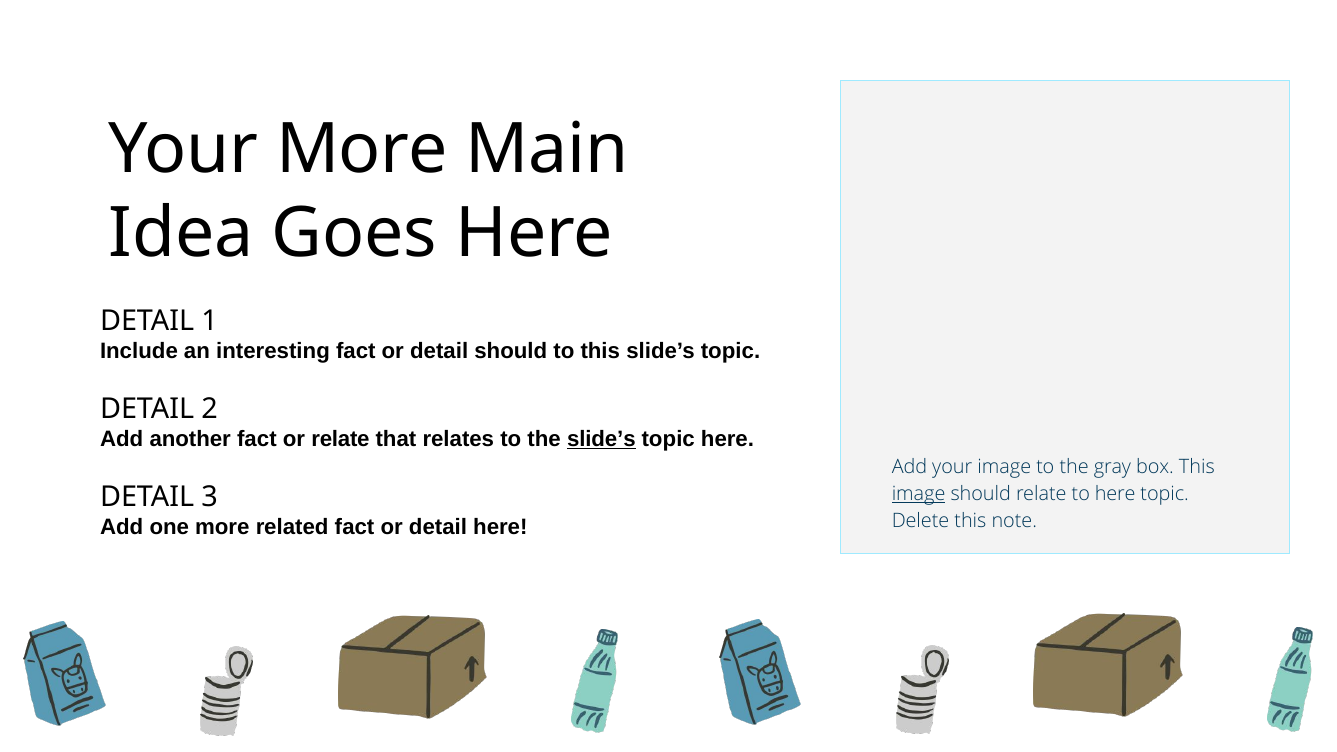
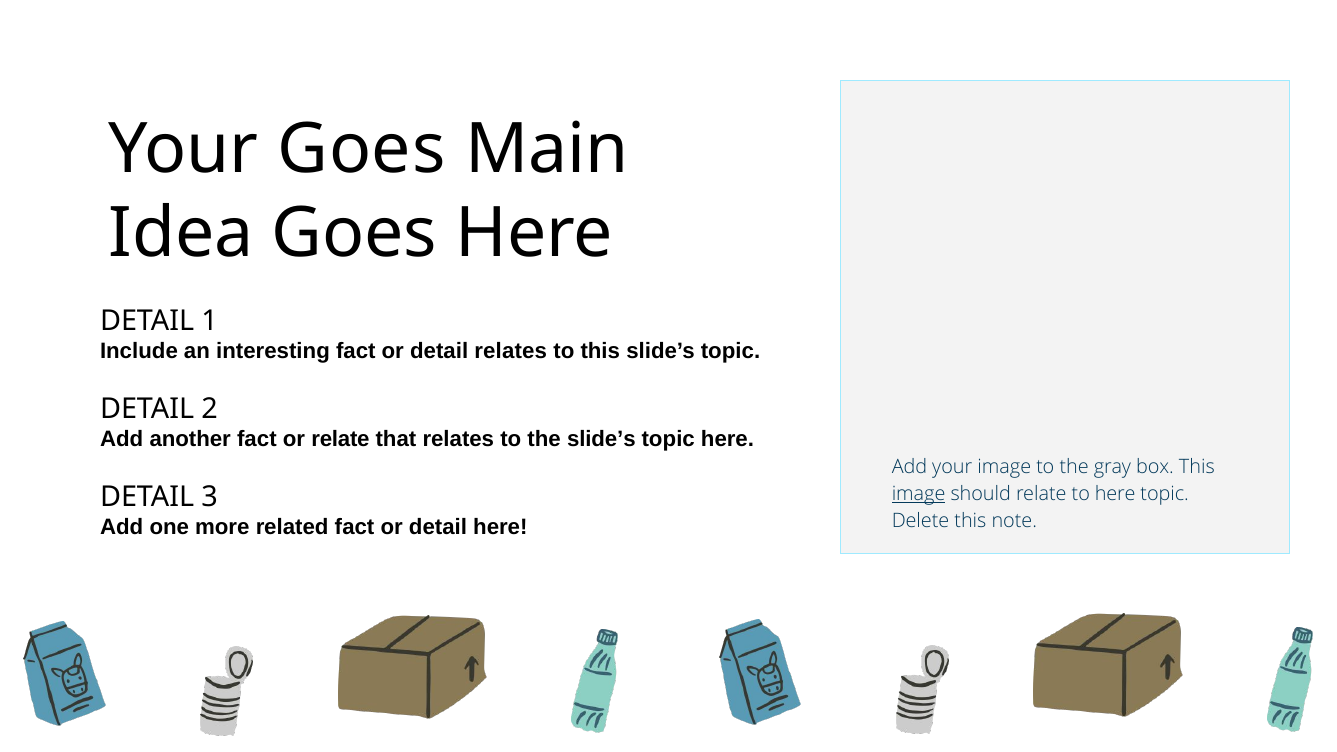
Your More: More -> Goes (362, 150)
detail should: should -> relates (511, 351)
slide’s underline: present -> none (601, 439)
